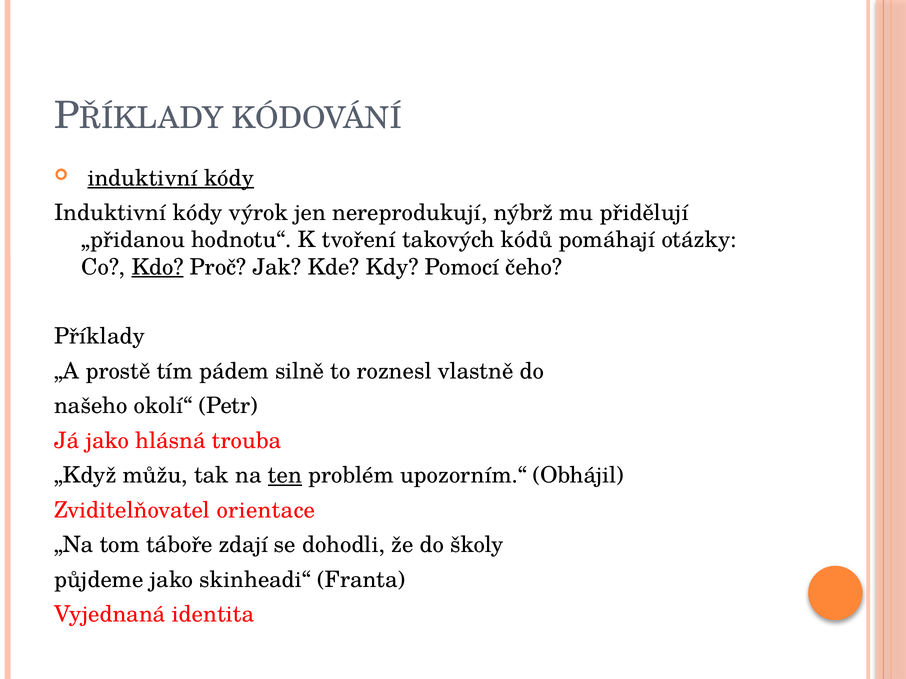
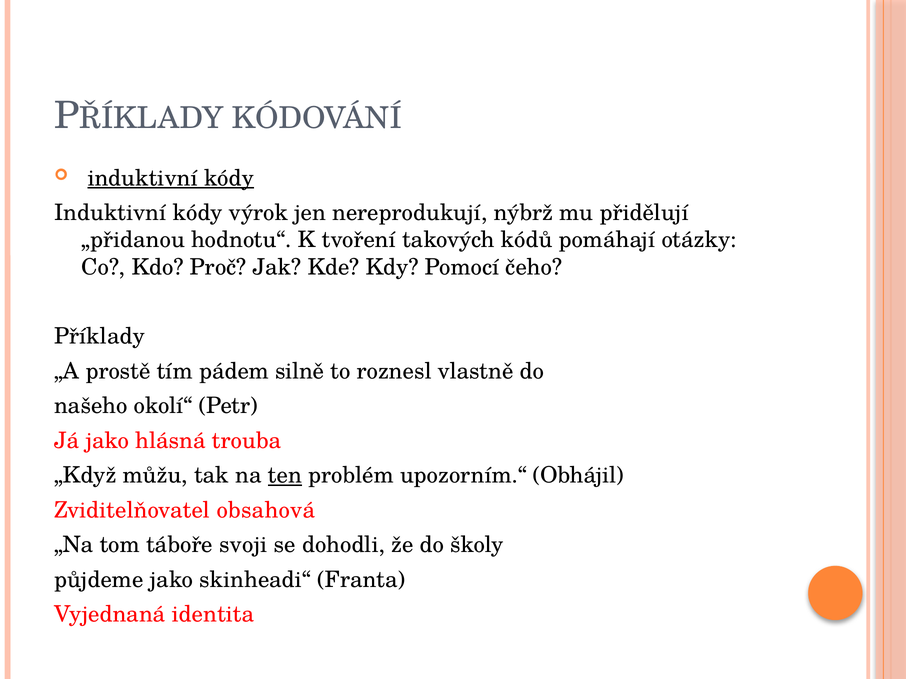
Kdo underline: present -> none (158, 267)
orientace: orientace -> obsahová (266, 510)
zdají: zdají -> svoji (243, 545)
